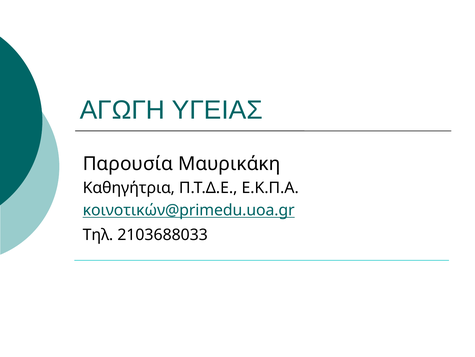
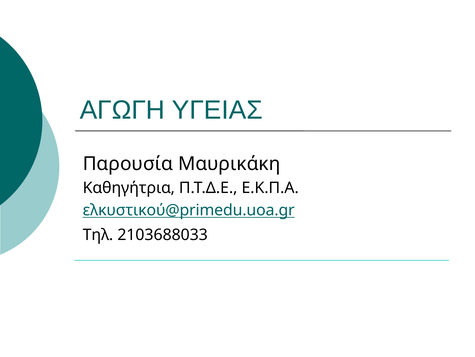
κοινοτικών@primedu.uoa.gr: κοινοτικών@primedu.uoa.gr -> ελκυστικού@primedu.uoa.gr (189, 210)
